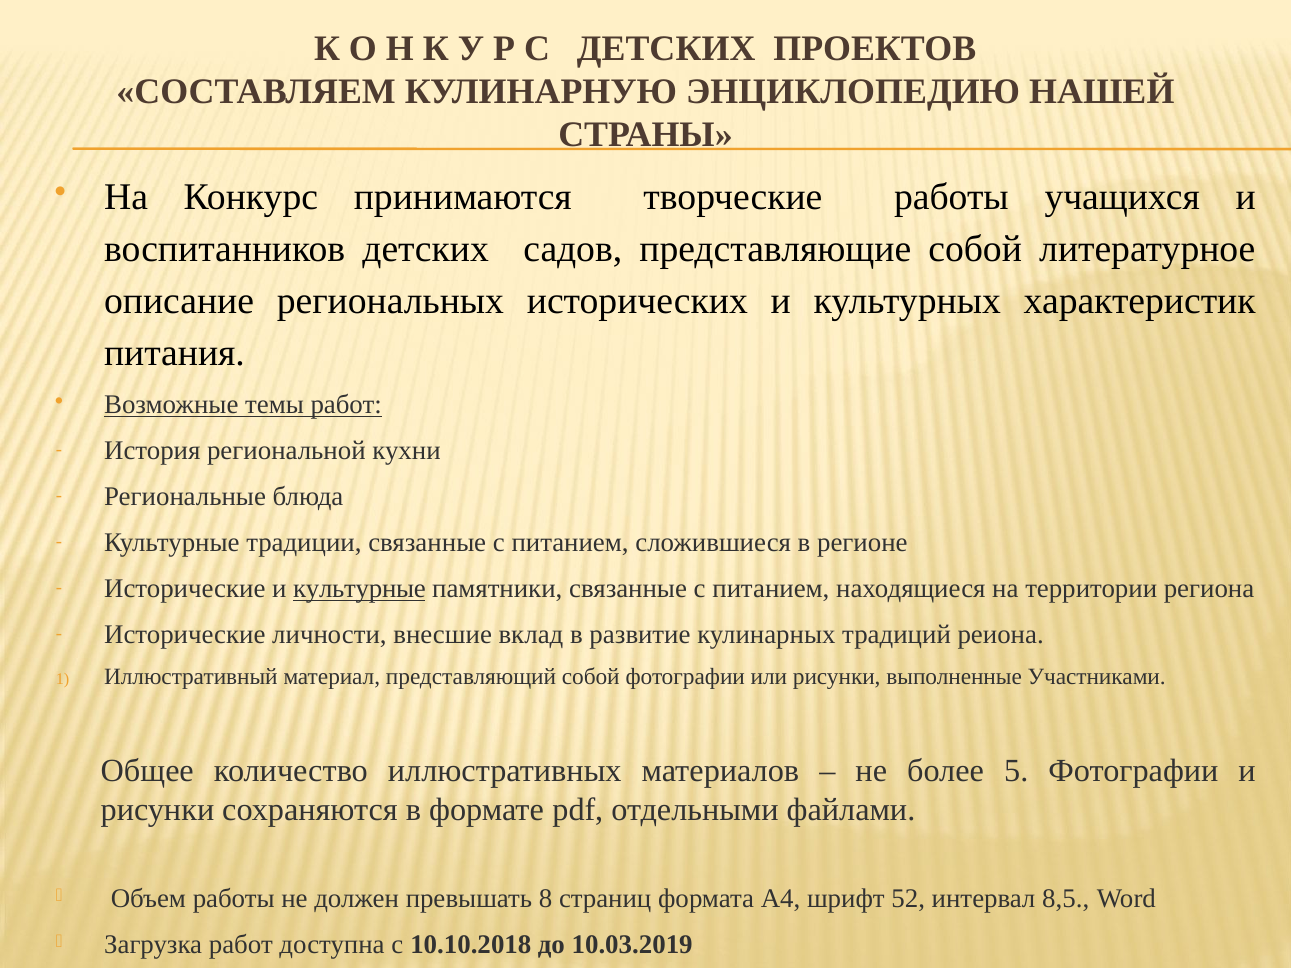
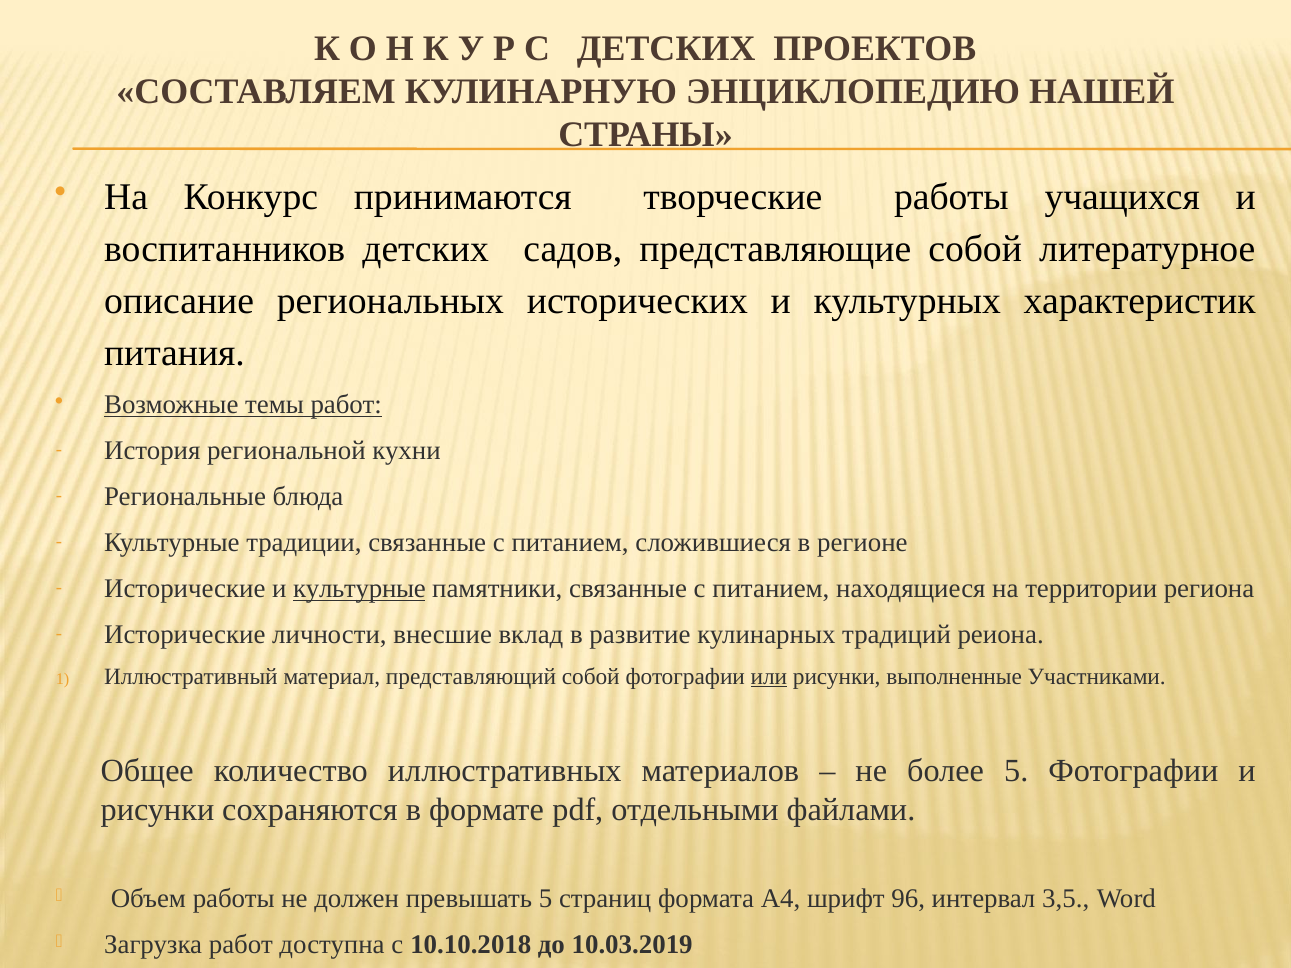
или underline: none -> present (769, 677)
превышать 8: 8 -> 5 (546, 899)
52: 52 -> 96 (908, 899)
8,5: 8,5 -> 3,5 (1066, 899)
